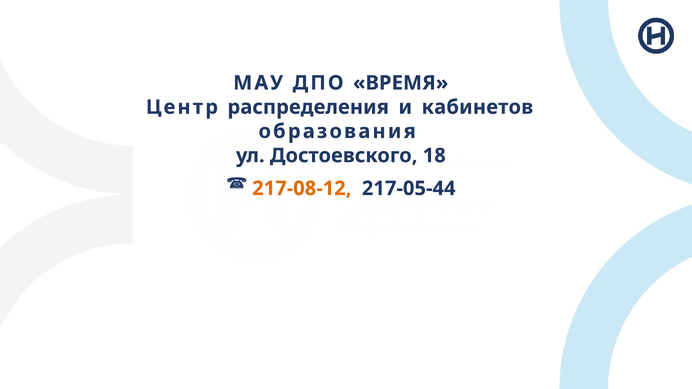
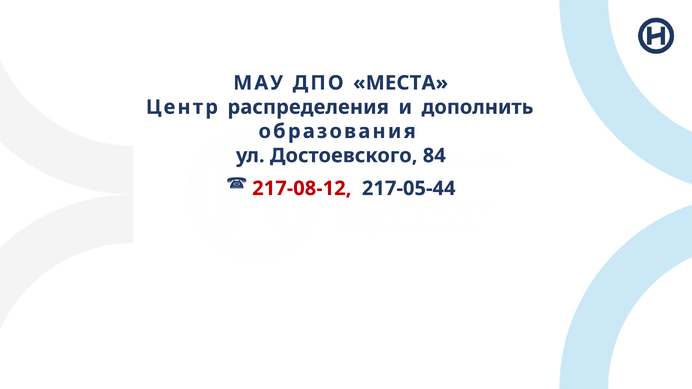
ВРЕМЯ: ВРЕМЯ -> МЕСТА (401, 83)
кабинетов: кабинетов -> дополнить (478, 107)
18: 18 -> 84 (434, 156)
217-08-12 colour: orange -> red (302, 189)
